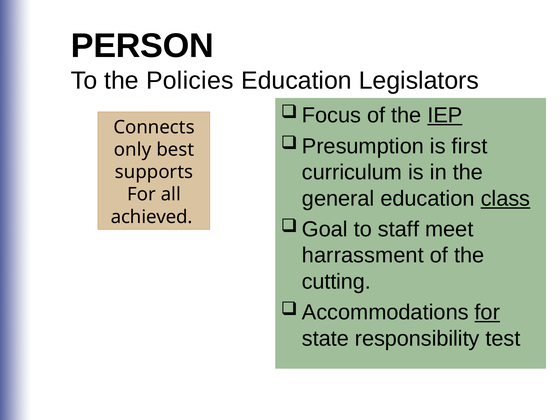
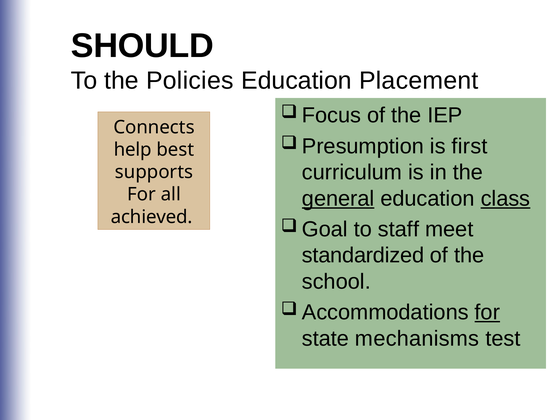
PERSON: PERSON -> SHOULD (142, 46)
Legislators: Legislators -> Placement (419, 81)
IEP underline: present -> none (445, 115)
only: only -> help (133, 150)
general underline: none -> present (338, 198)
harrassment: harrassment -> standardized (363, 255)
cutting: cutting -> school (336, 282)
responsibility: responsibility -> mechanisms (417, 339)
